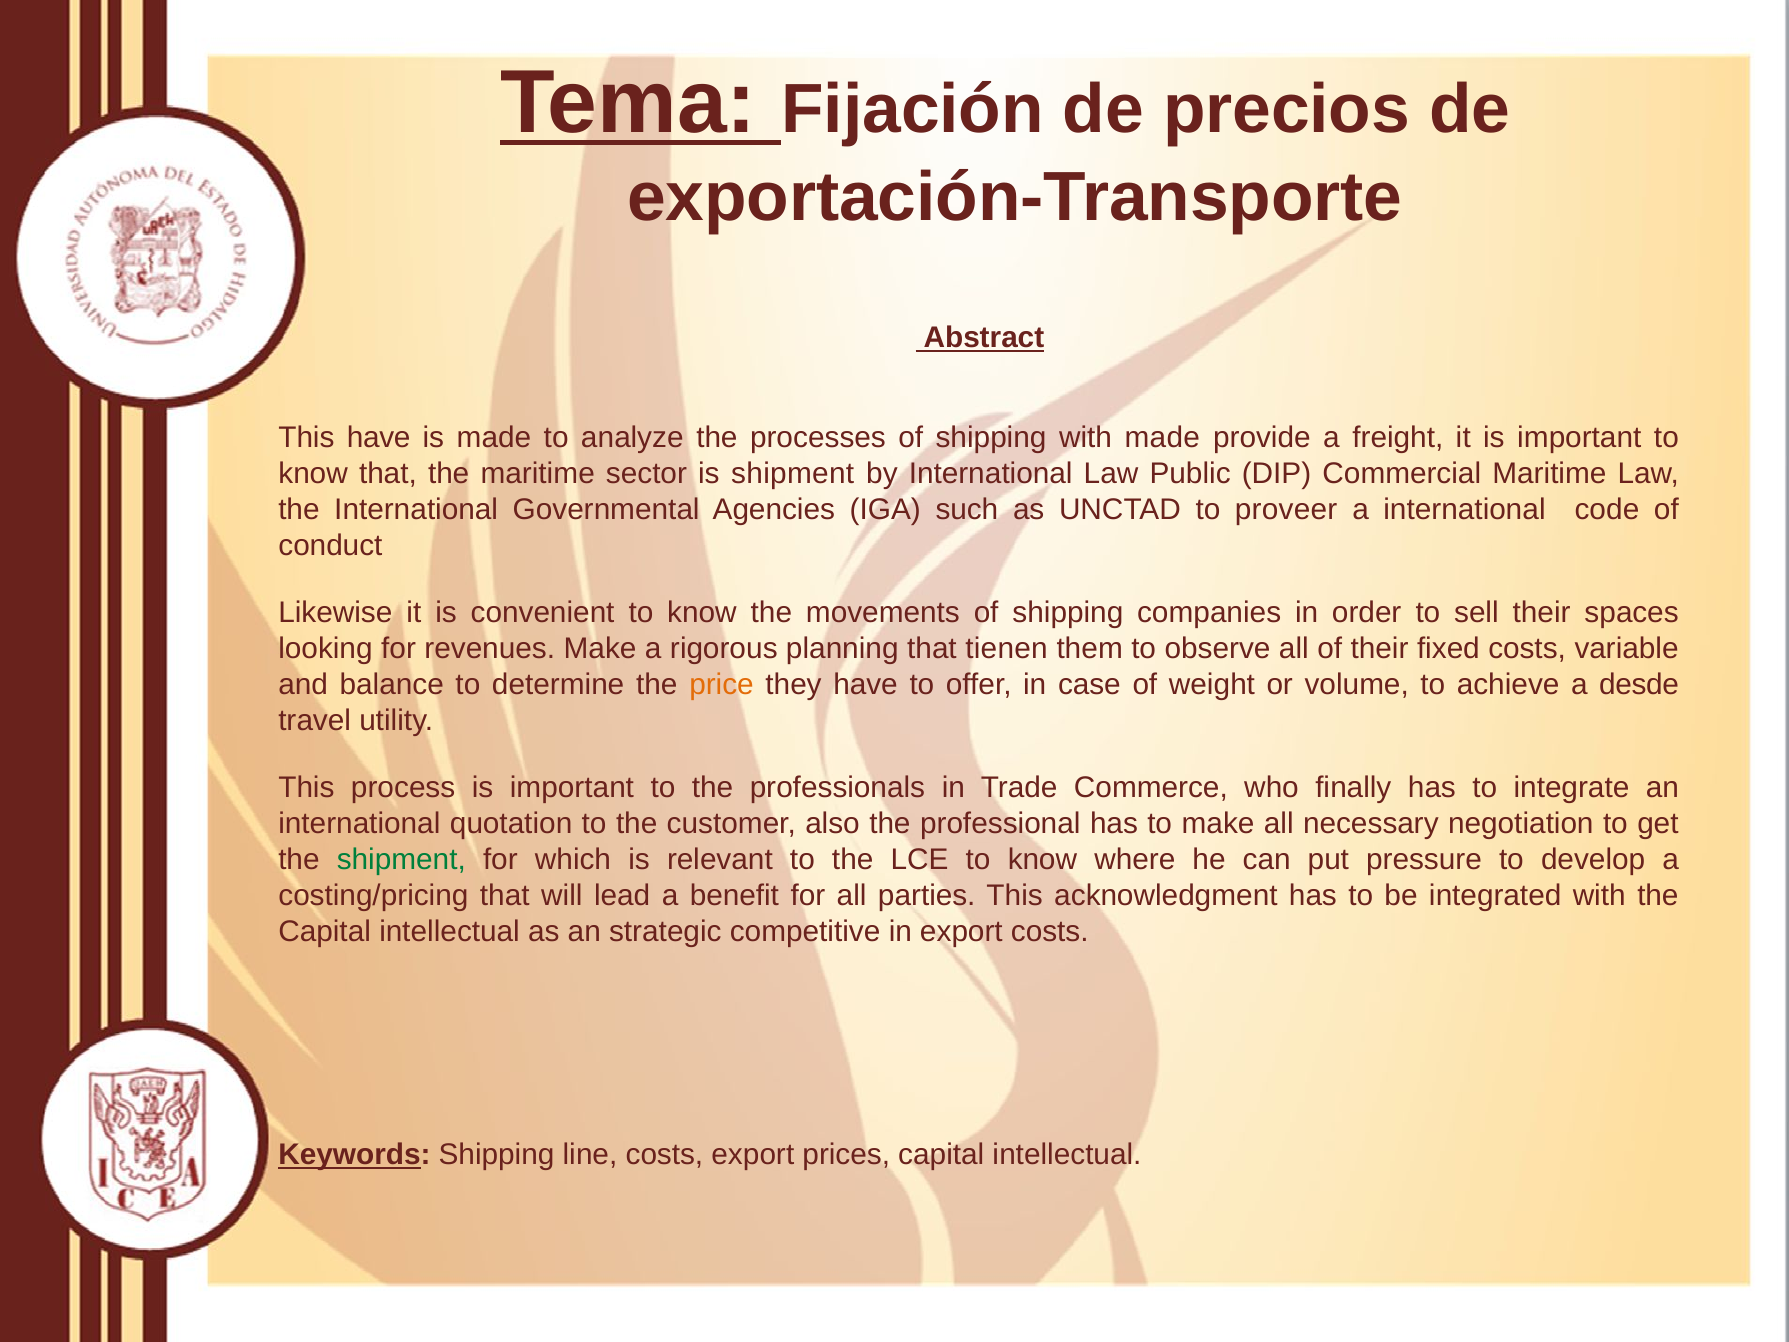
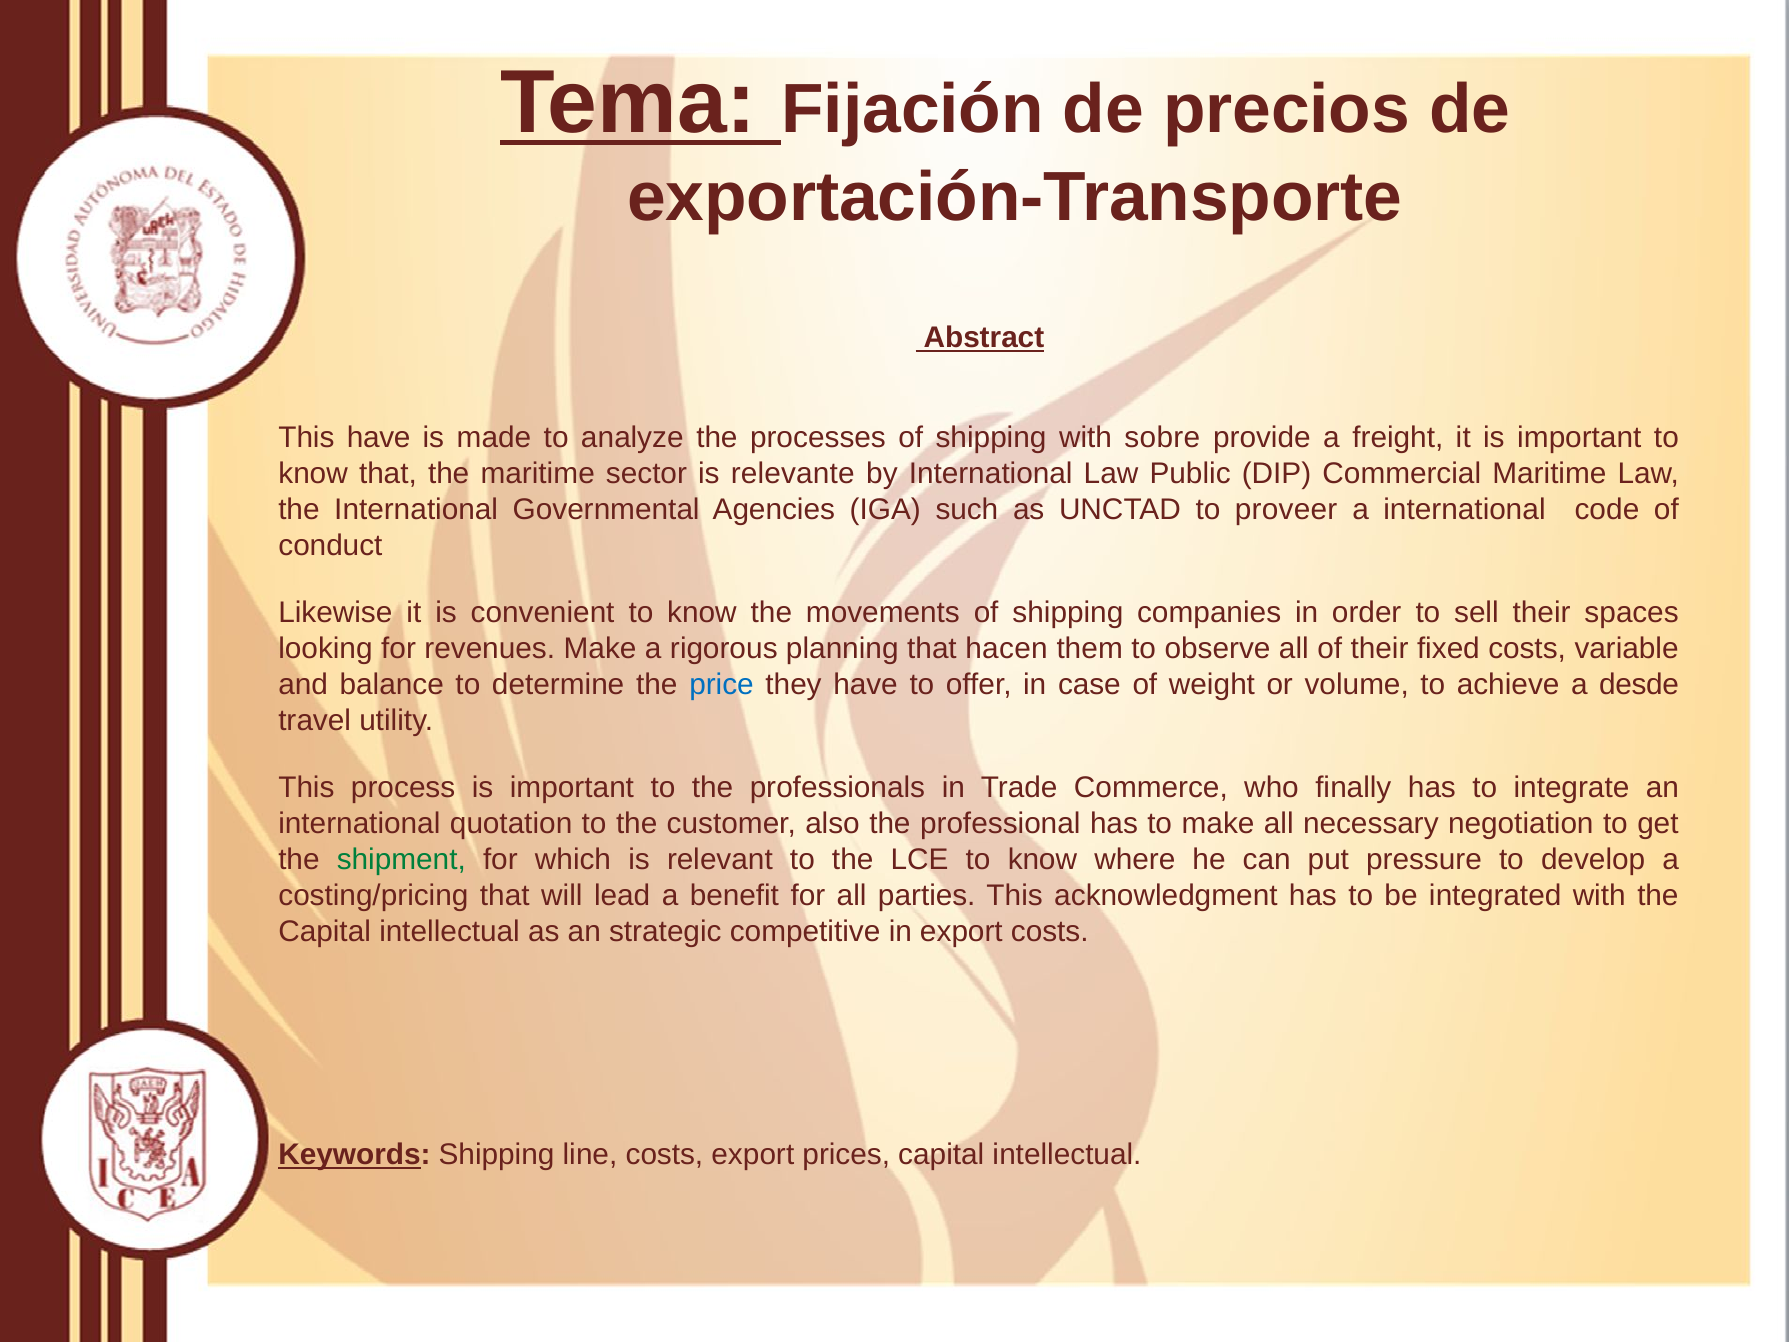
with made: made -> sobre (1162, 438)
is shipment: shipment -> relevante (793, 474)
tienen: tienen -> hacen (1007, 649)
price colour: orange -> blue (721, 684)
